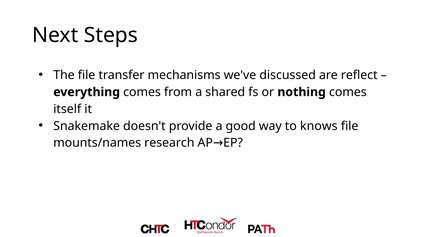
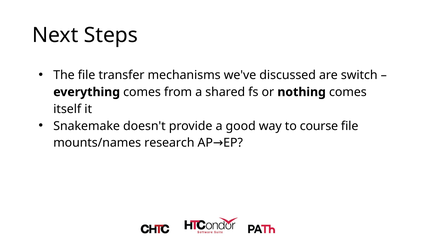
reflect: reflect -> switch (359, 75)
knows: knows -> course (319, 126)
